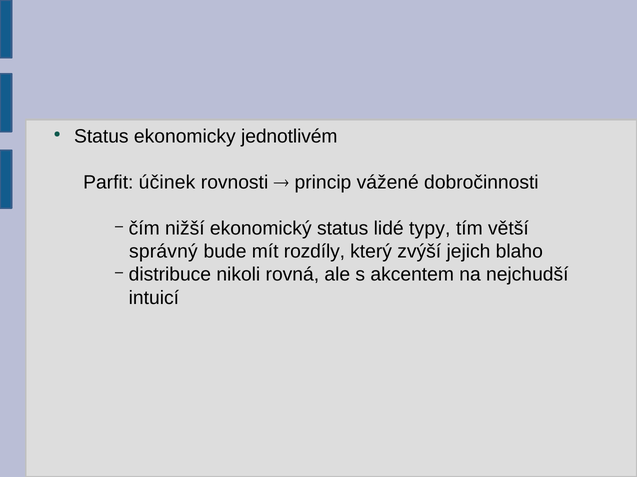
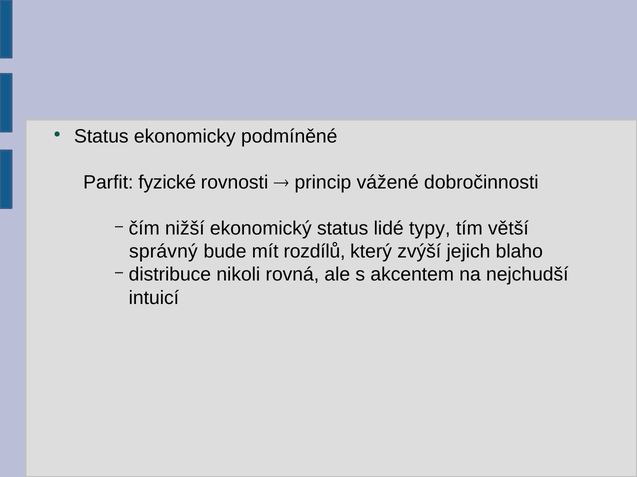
jednotlivém: jednotlivém -> podmíněné (289, 136)
účinek: účinek -> fyzické (167, 183)
rozdíly: rozdíly -> rozdílů (314, 252)
